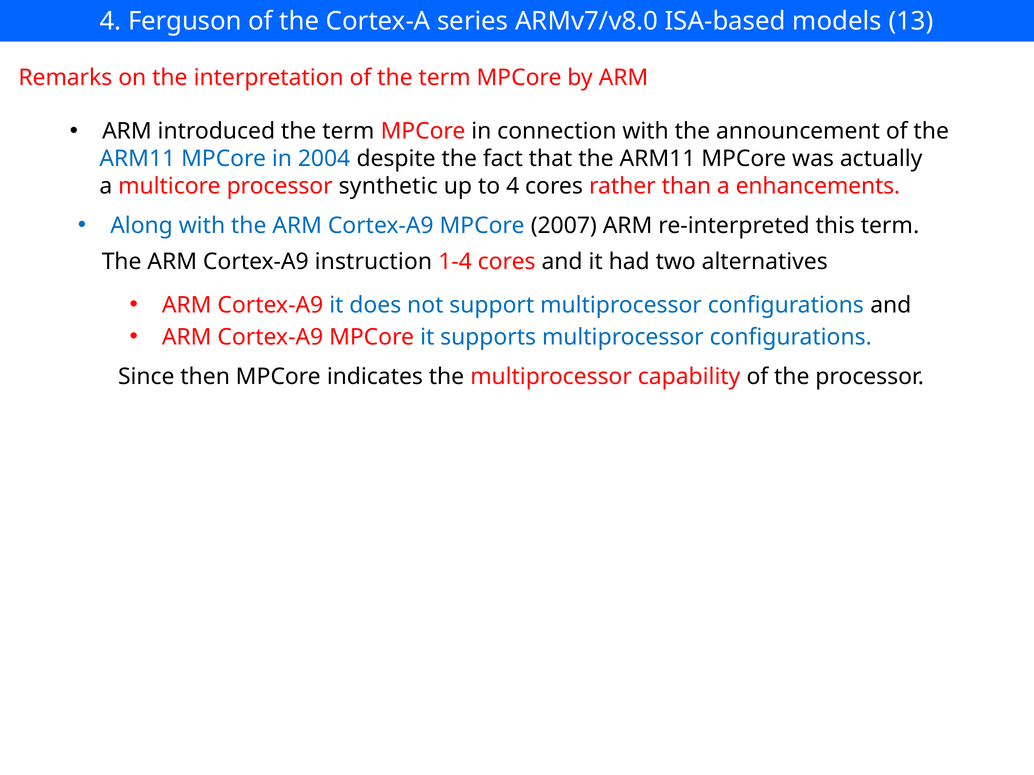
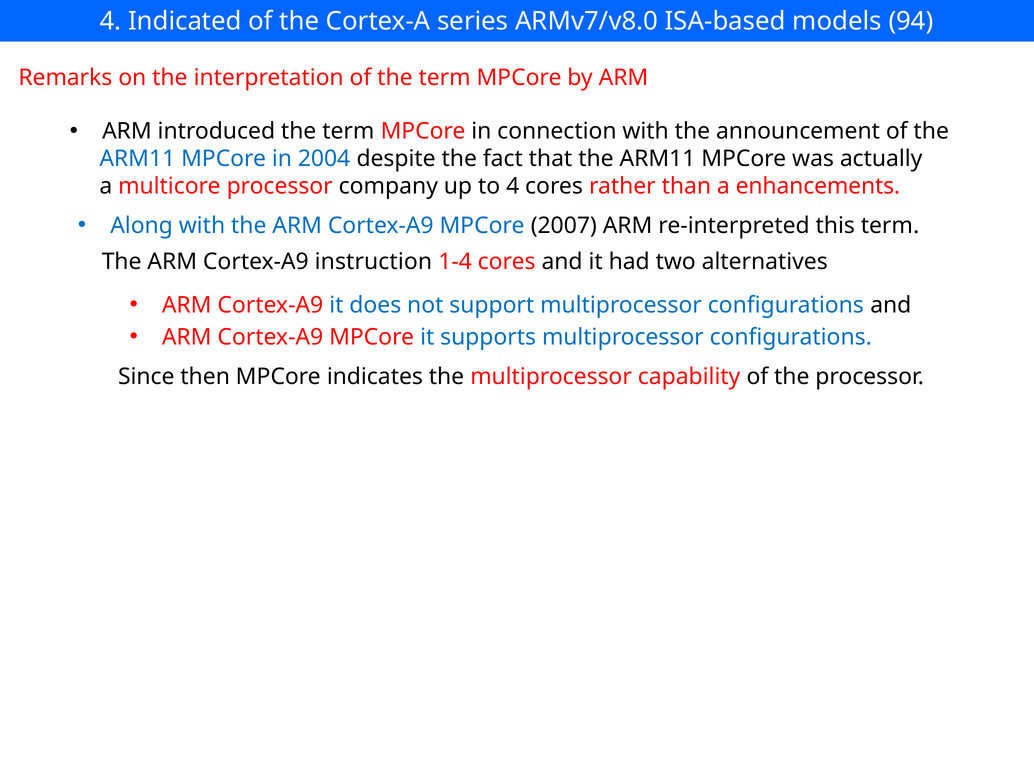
Ferguson: Ferguson -> Indicated (185, 21)
13: 13 -> 94 (911, 21)
synthetic: synthetic -> company (388, 187)
